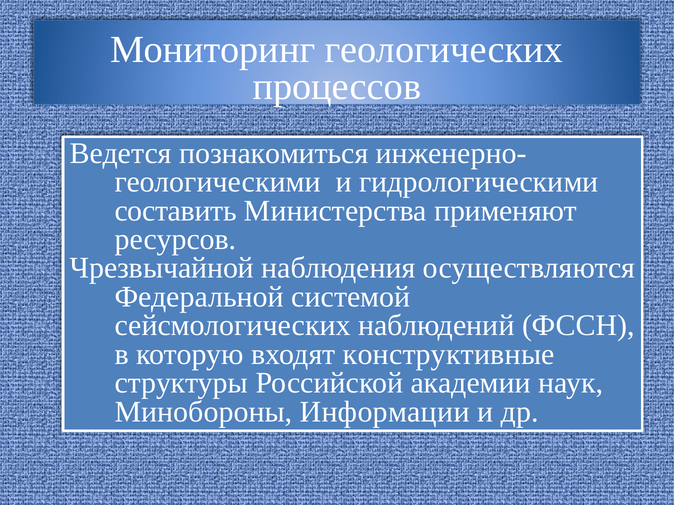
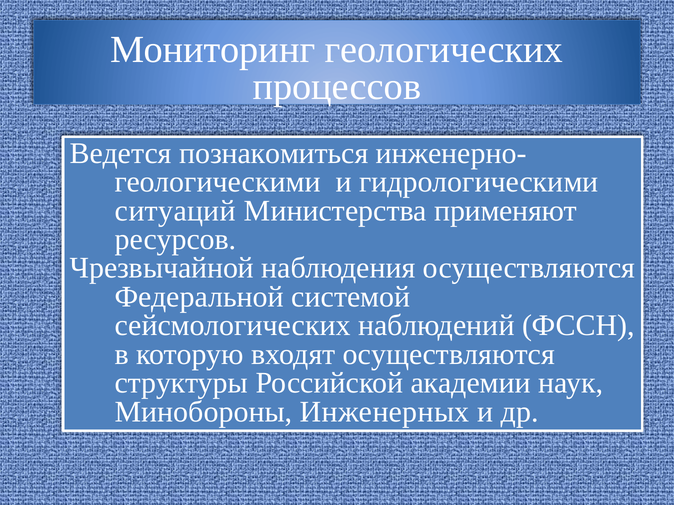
составить: составить -> ситуаций (175, 211)
входят конструктивные: конструктивные -> осуществляются (449, 355)
Информации: Информации -> Инженерных (385, 412)
